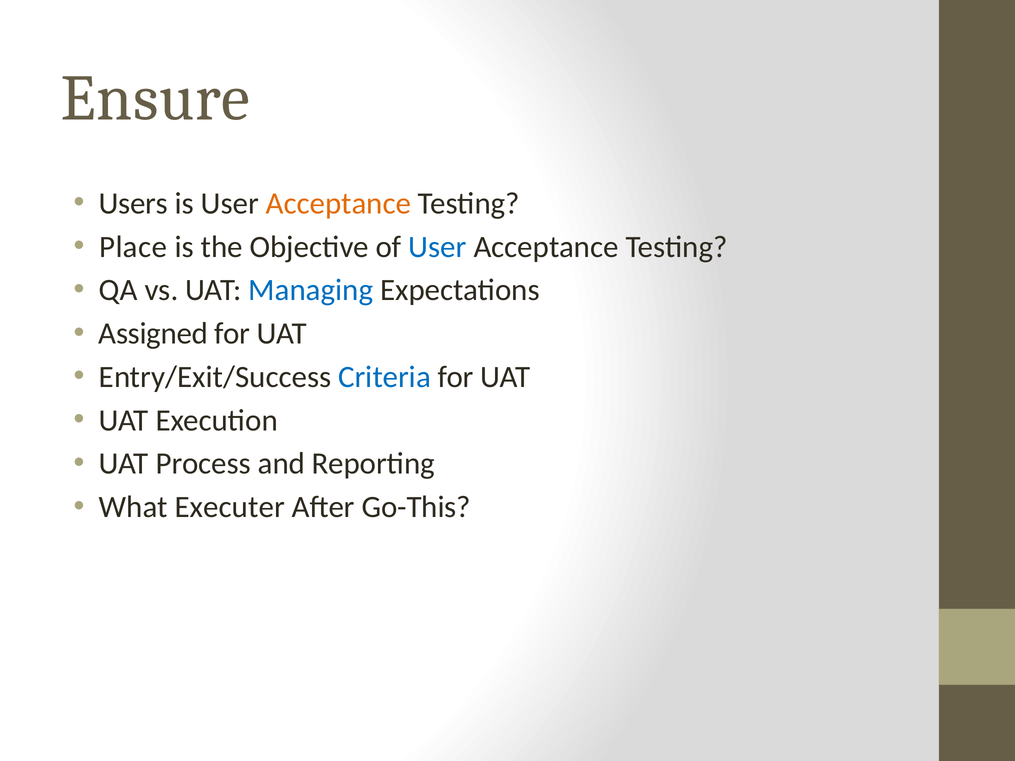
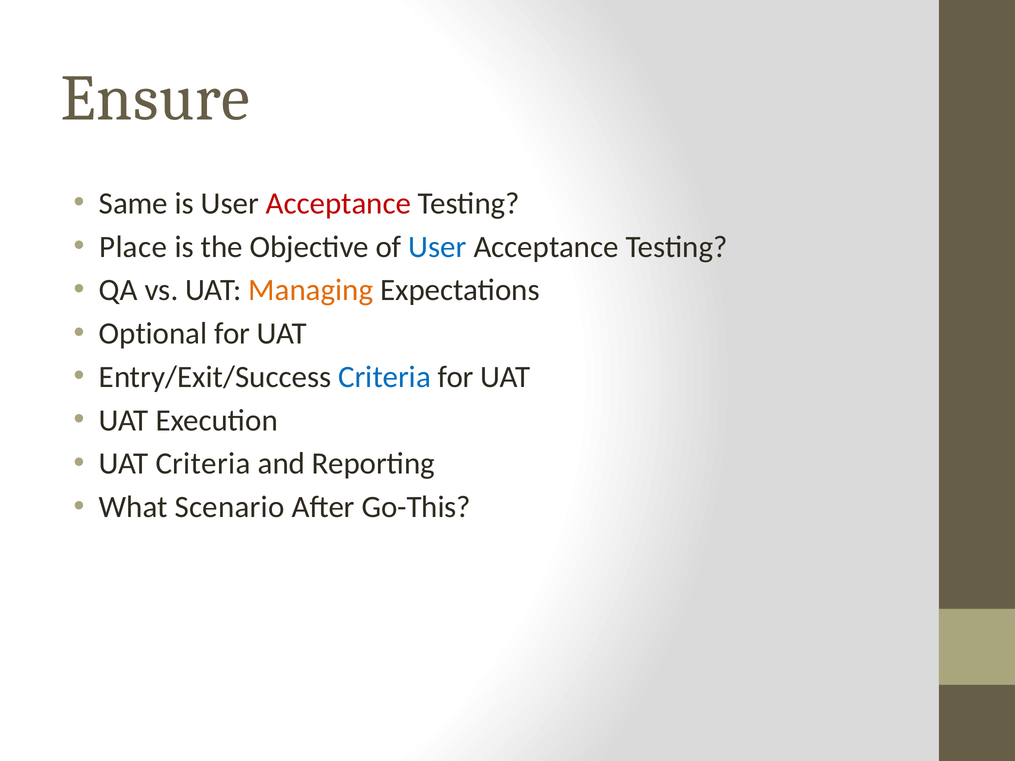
Users: Users -> Same (133, 203)
Acceptance colour: orange -> red (338, 203)
Managing colour: blue -> orange (311, 290)
Assigned: Assigned -> Optional (153, 334)
UAT Process: Process -> Criteria (203, 464)
Executer: Executer -> Scenario (230, 507)
